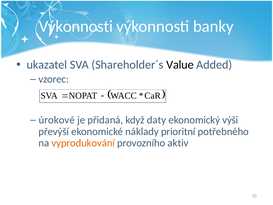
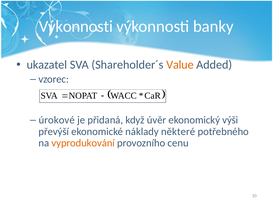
Value colour: black -> orange (180, 65)
daty: daty -> úvěr (157, 120)
prioritní: prioritní -> některé (178, 131)
aktiv: aktiv -> cenu (178, 143)
